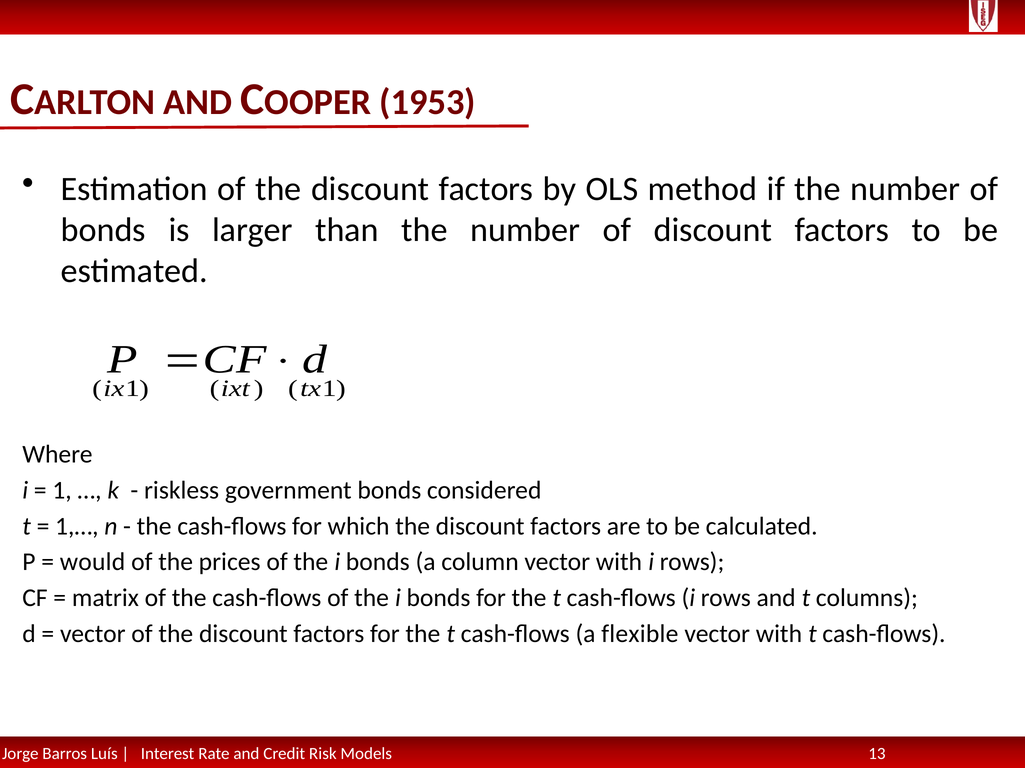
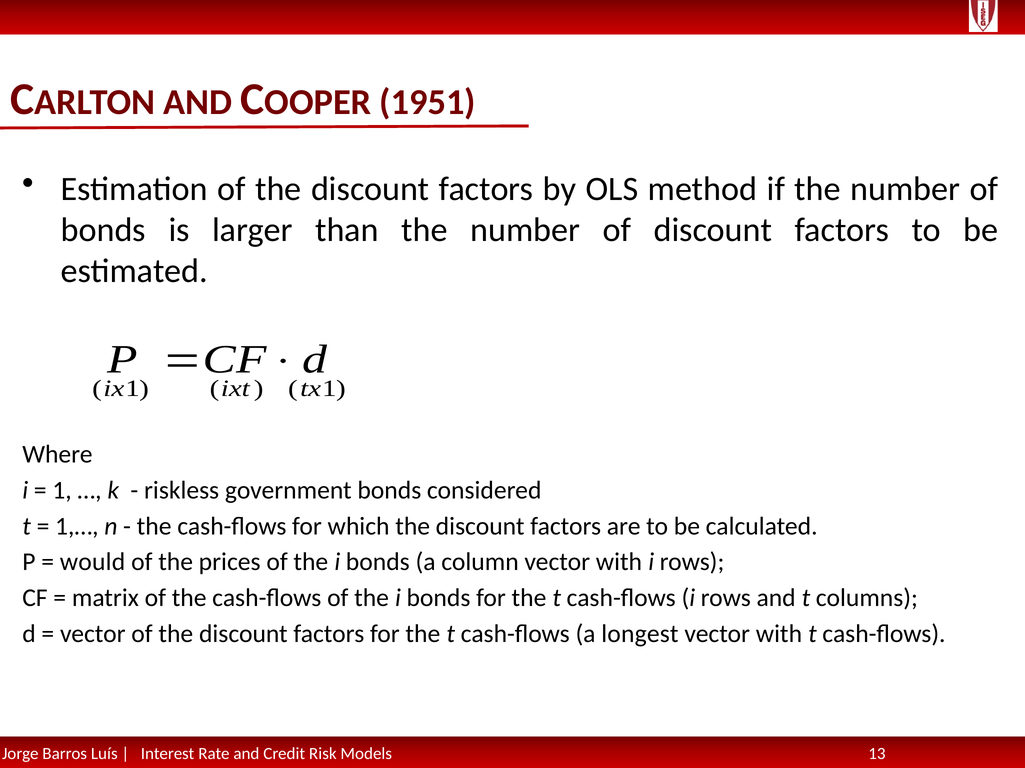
1953: 1953 -> 1951 (428, 102)
flexible: flexible -> longest (640, 634)
